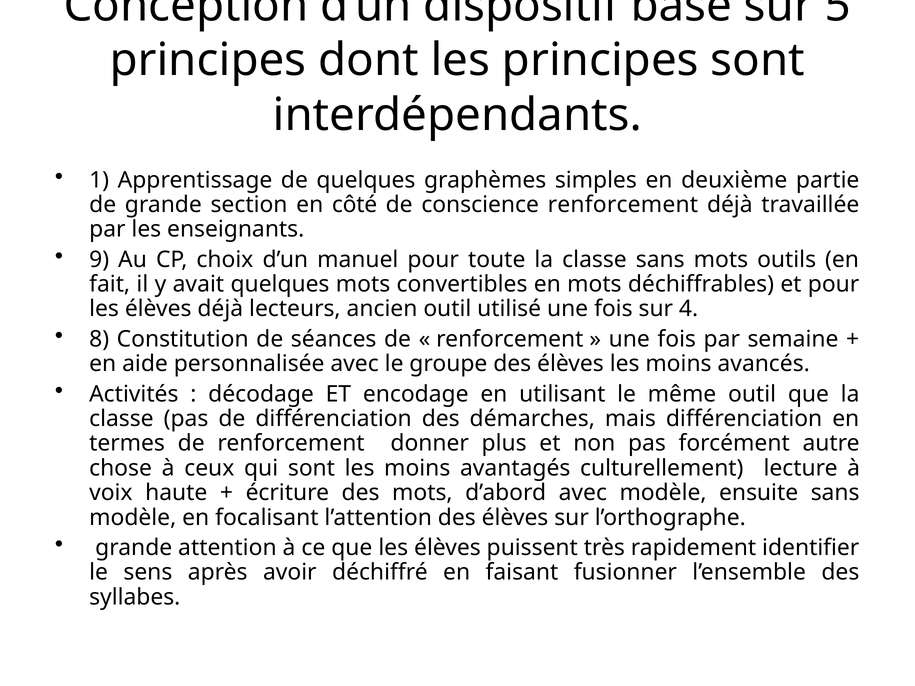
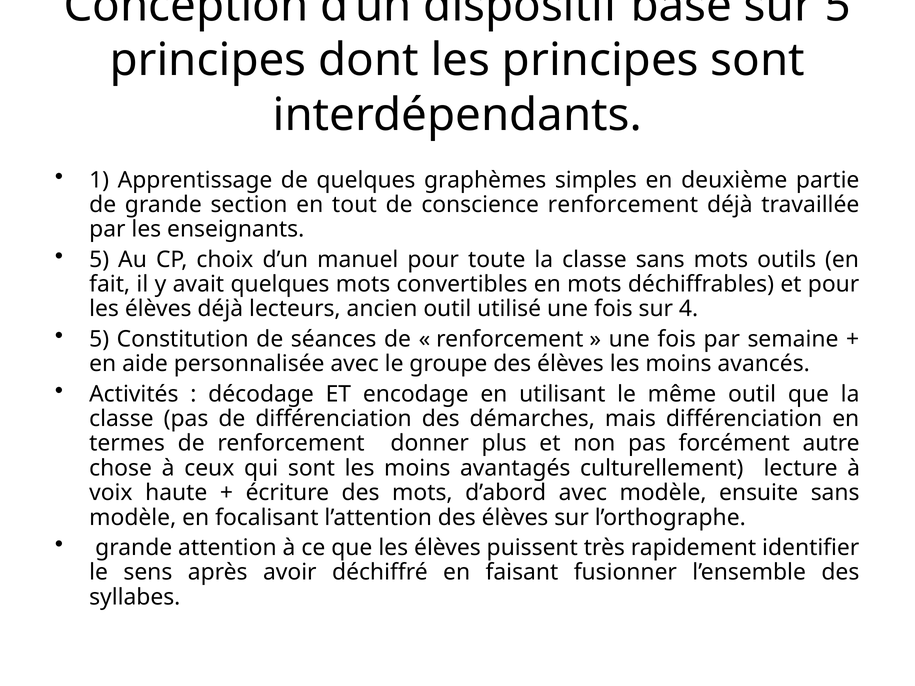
côté: côté -> tout (354, 205)
9: 9 -> 5 (99, 260)
8: 8 -> 5 (99, 339)
